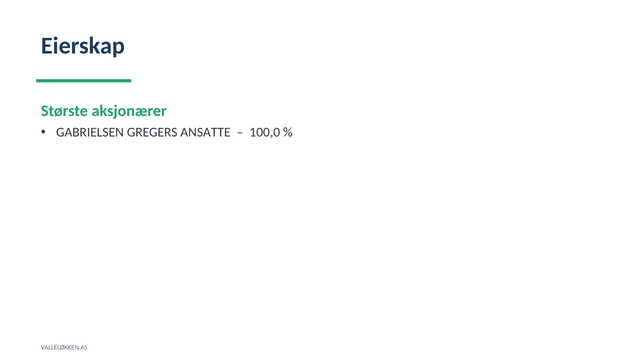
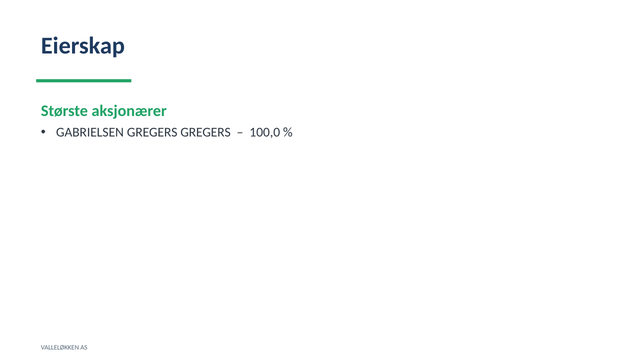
GREGERS ANSATTE: ANSATTE -> GREGERS (206, 132)
